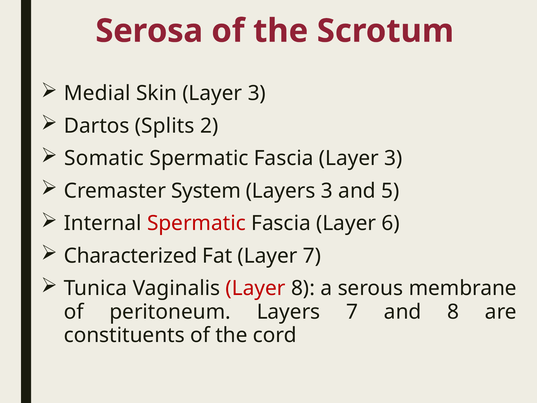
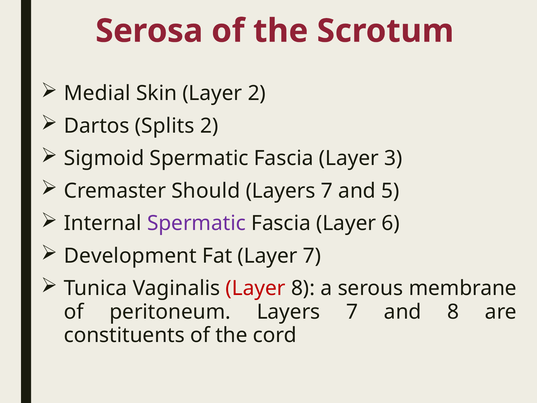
Skin Layer 3: 3 -> 2 (257, 93)
Somatic: Somatic -> Sigmoid (104, 158)
System: System -> Should (206, 191)
3: 3 -> 7 (327, 191)
Spermatic colour: red -> purple (196, 223)
Characterized: Characterized -> Development (130, 256)
